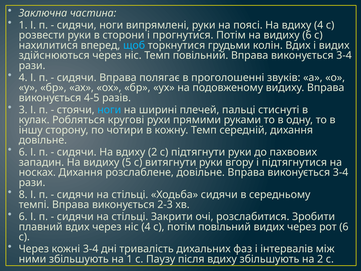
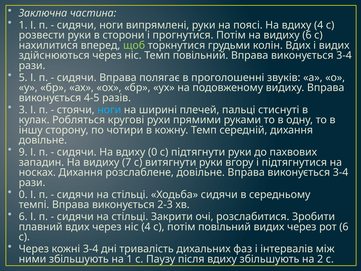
щоб colour: light blue -> light green (134, 45)
4: 4 -> 5 (23, 78)
6: 6 -> 9 (23, 152)
вдиху 2: 2 -> 0 (153, 152)
5: 5 -> 7 (127, 162)
8: 8 -> 0 (23, 194)
